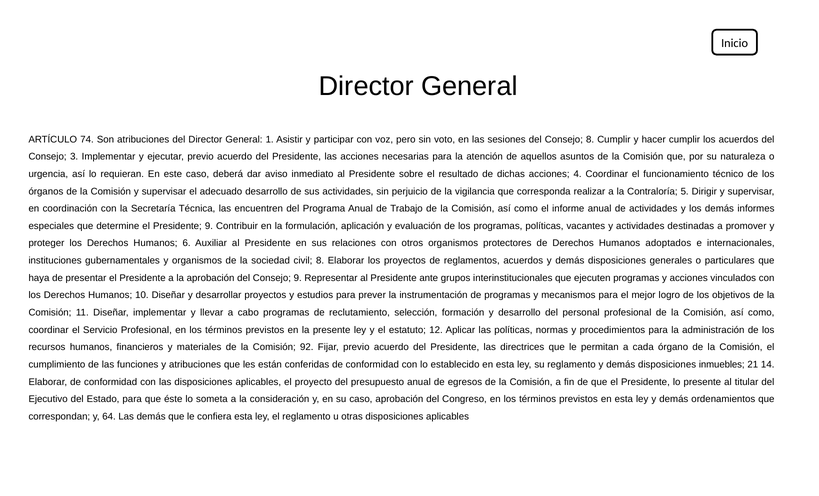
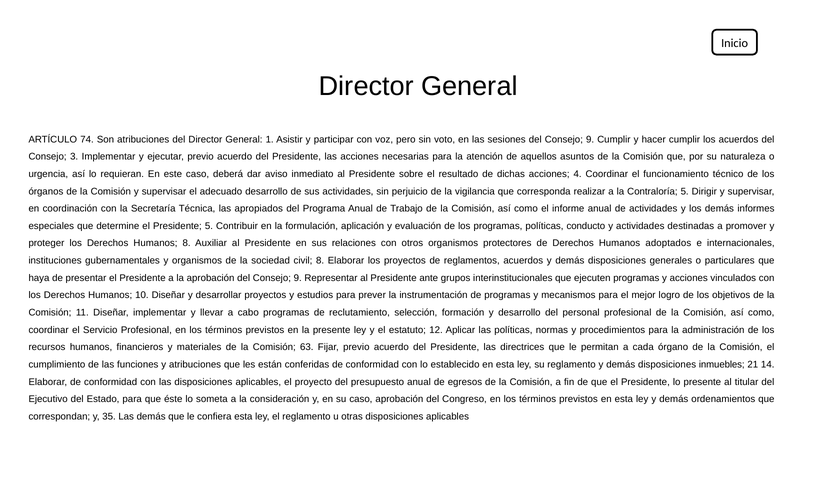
sesiones del Consejo 8: 8 -> 9 (590, 139)
encuentren: encuentren -> apropiados (259, 209)
Presidente 9: 9 -> 5 (209, 226)
vacantes: vacantes -> conducto (586, 226)
Humanos 6: 6 -> 8 (187, 244)
92: 92 -> 63 (307, 348)
64: 64 -> 35 (109, 417)
